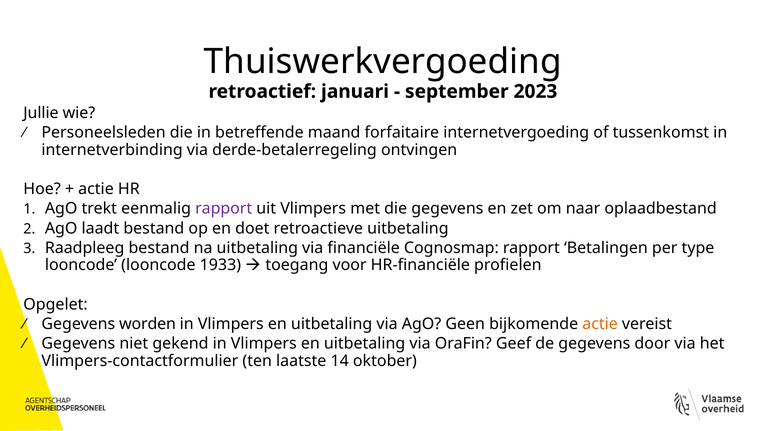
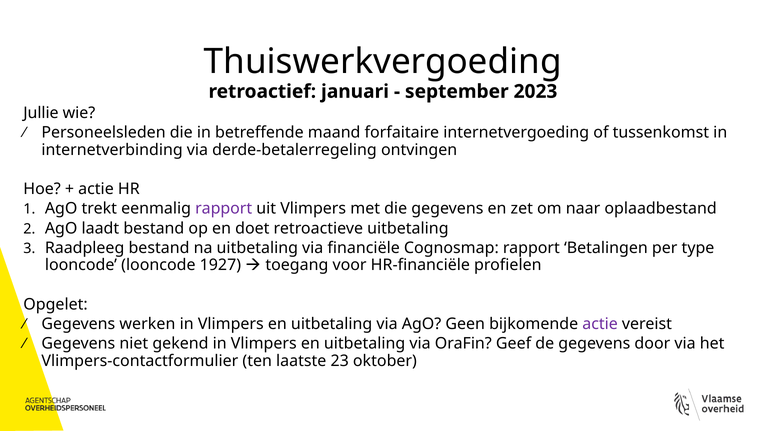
1933: 1933 -> 1927 (220, 265)
worden: worden -> werken (147, 324)
actie colour: orange -> purple (600, 324)
14: 14 -> 23 (340, 361)
